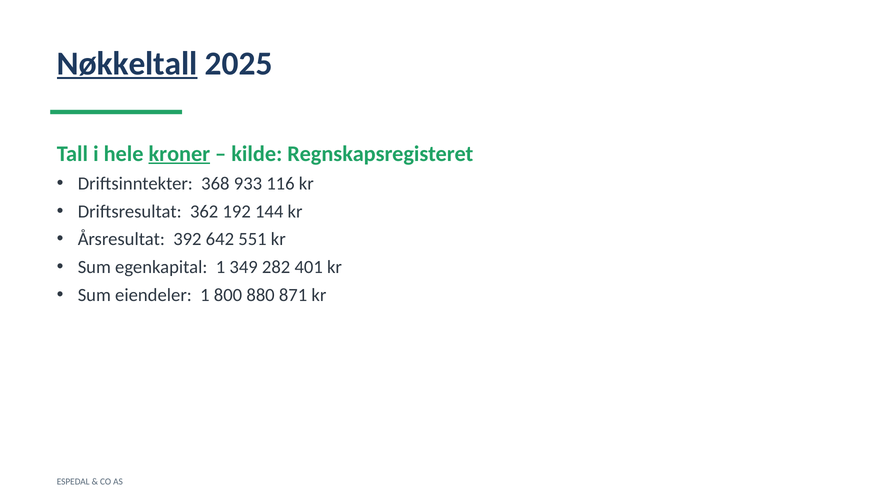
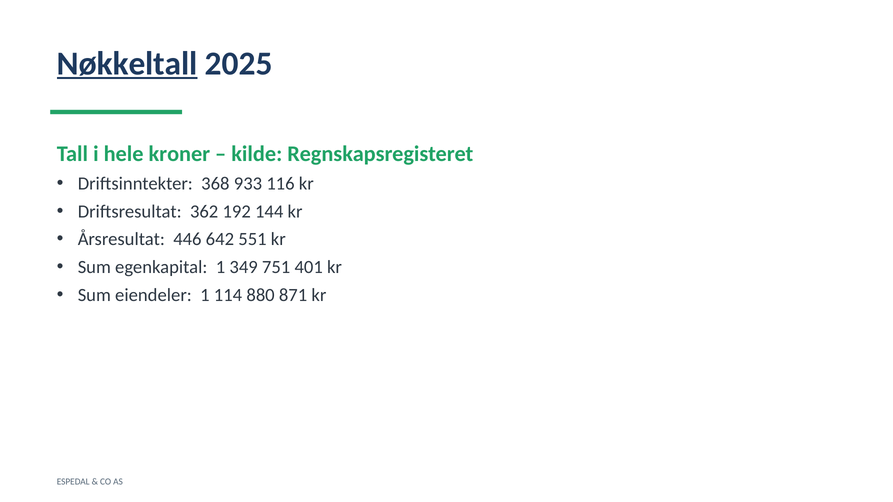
kroner underline: present -> none (179, 154)
392: 392 -> 446 (187, 239)
282: 282 -> 751 (276, 267)
800: 800 -> 114 (228, 295)
